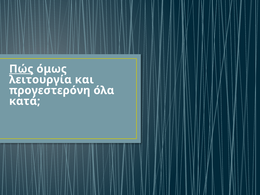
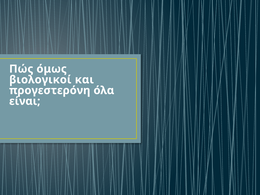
Πώς underline: present -> none (21, 69)
λειτουργία: λειτουργία -> βιολογικοί (40, 80)
κατά: κατά -> είναι (25, 101)
